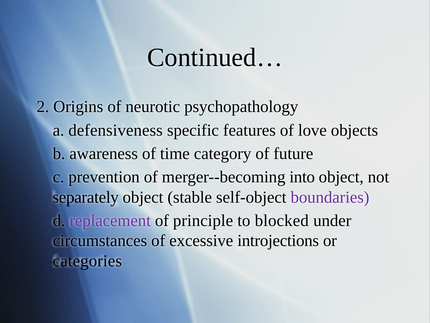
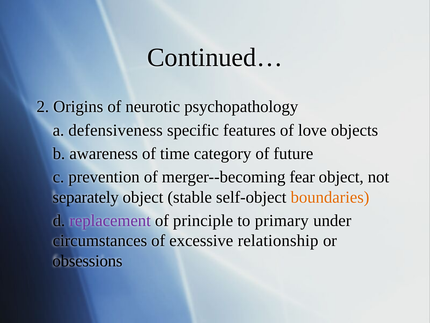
into: into -> fear (302, 177)
boundaries colour: purple -> orange (330, 197)
blocked: blocked -> primary (282, 220)
introjections: introjections -> relationship (278, 240)
categories: categories -> obsessions (87, 260)
